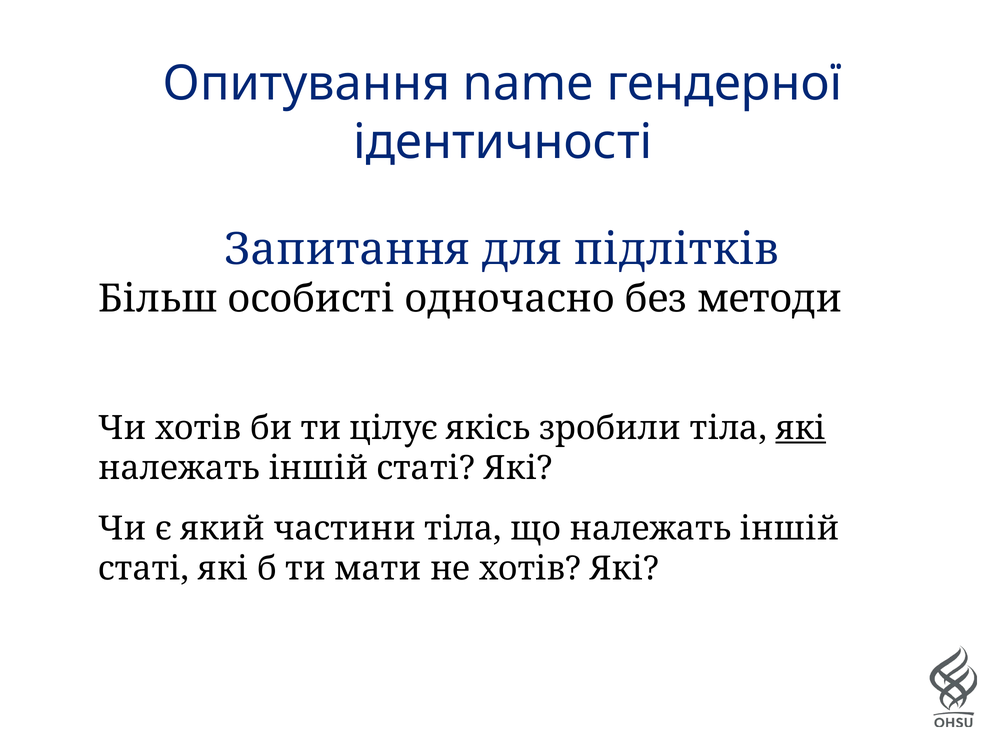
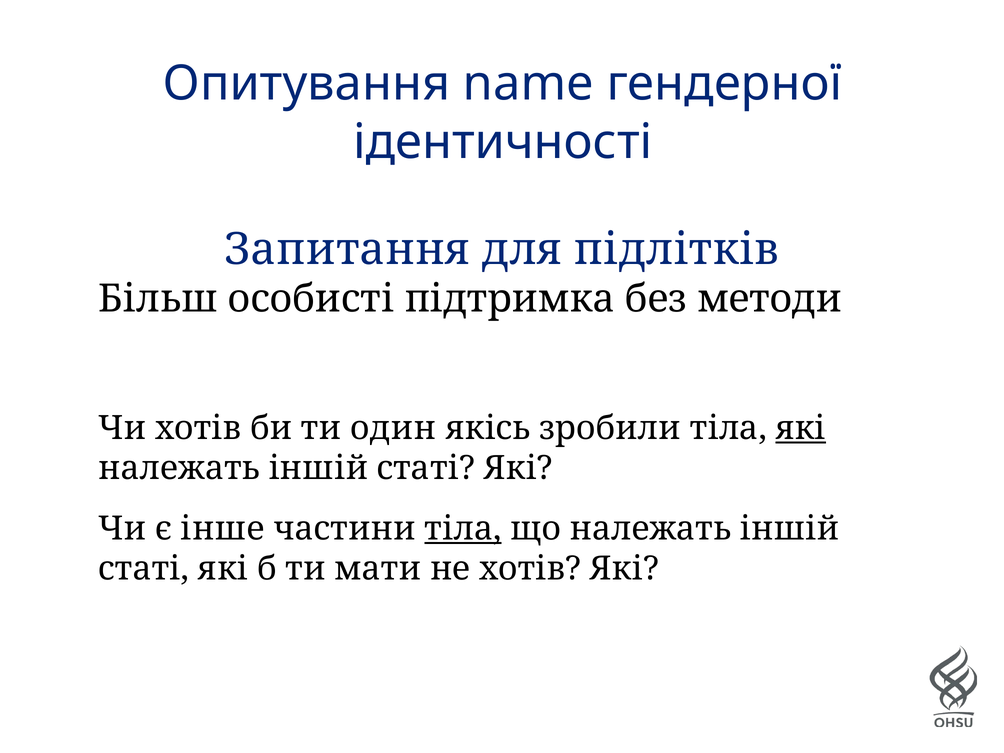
одночасно: одночасно -> підтримка (510, 299)
цілує: цілує -> один (393, 428)
який: який -> інше (222, 528)
тіла underline: none -> present (463, 528)
